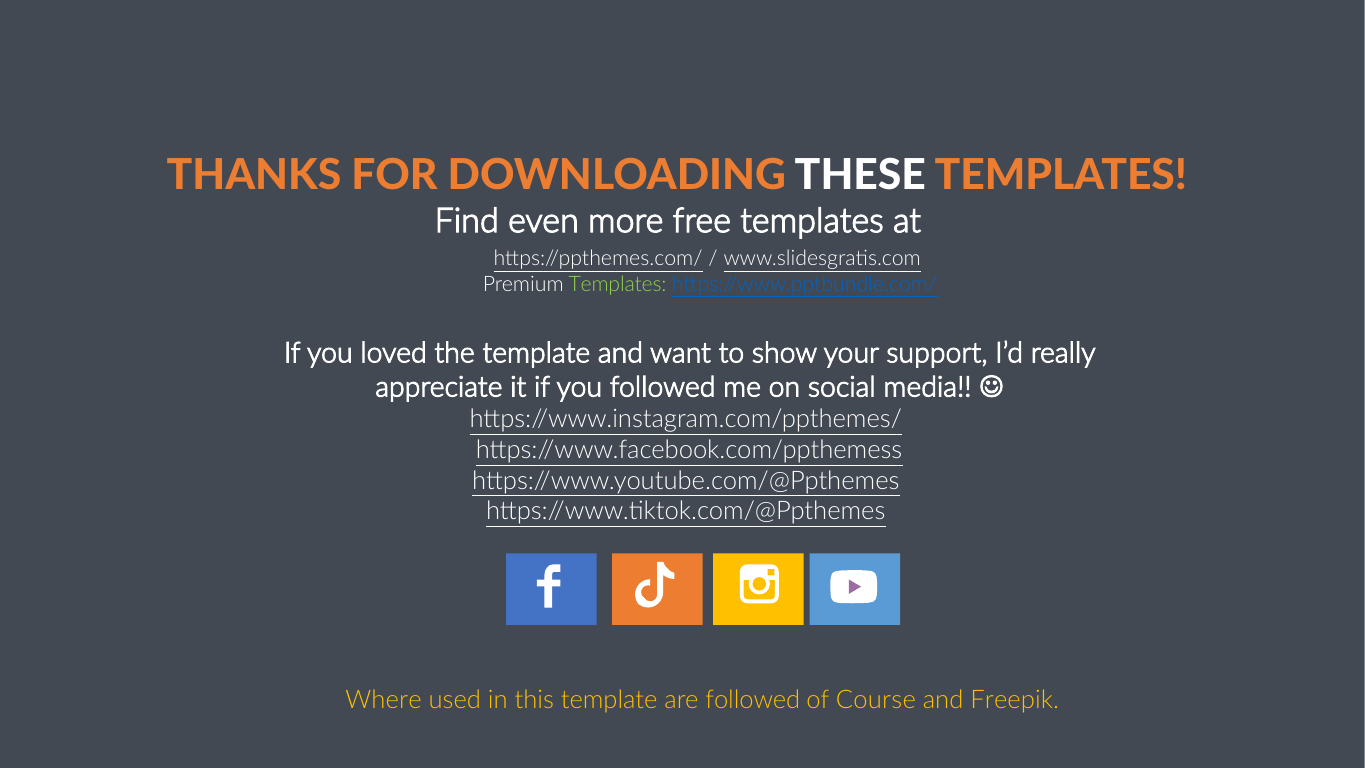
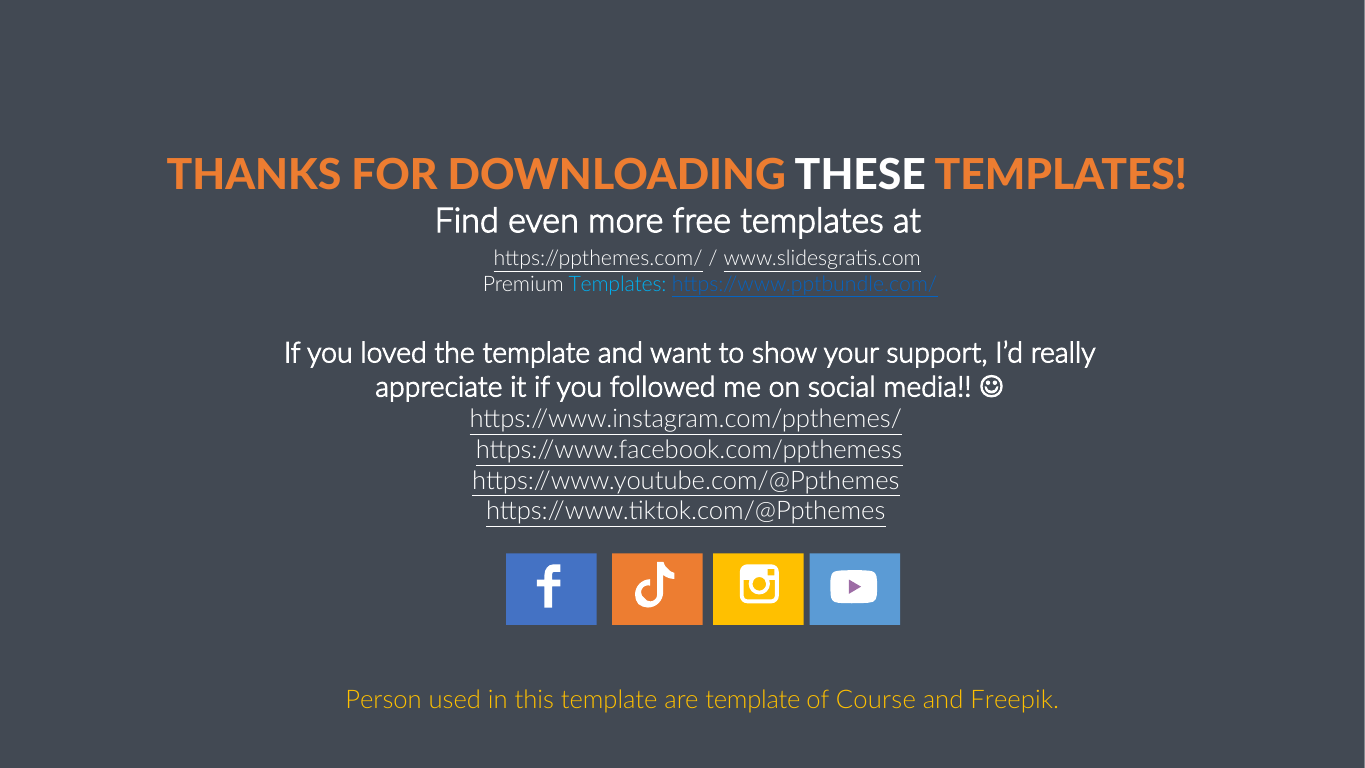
Templates colour: light green -> light blue (618, 284)
Where: Where -> Person (384, 700)
are followed: followed -> template (753, 700)
